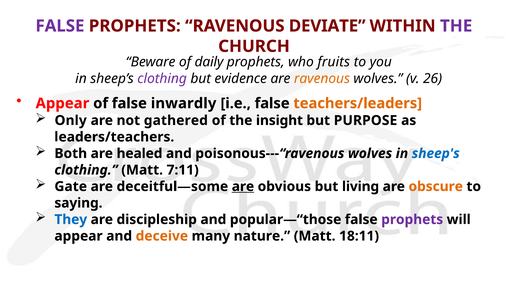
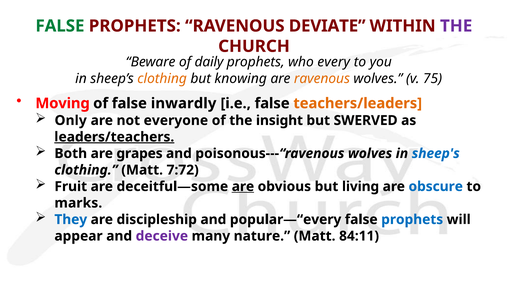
FALSE colour: purple -> green (60, 26)
fruits: fruits -> every (334, 62)
clothing colour: purple -> orange (162, 78)
evidence: evidence -> knowing (241, 78)
26: 26 -> 75 (433, 78)
Appear: Appear -> Moving (63, 103)
gathered: gathered -> everyone (176, 120)
PURPOSE: PURPOSE -> SWERVED (366, 120)
leaders/teachers underline: none -> present (114, 137)
healed: healed -> grapes (140, 153)
7:11: 7:11 -> 7:72 (183, 170)
Gate: Gate -> Fruit (71, 186)
obscure colour: orange -> blue (436, 186)
saying: saying -> marks (78, 203)
popular—“those: popular—“those -> popular—“every (286, 219)
prophets colour: purple -> blue (412, 219)
deceive colour: orange -> purple (162, 236)
18:11: 18:11 -> 84:11 (359, 236)
